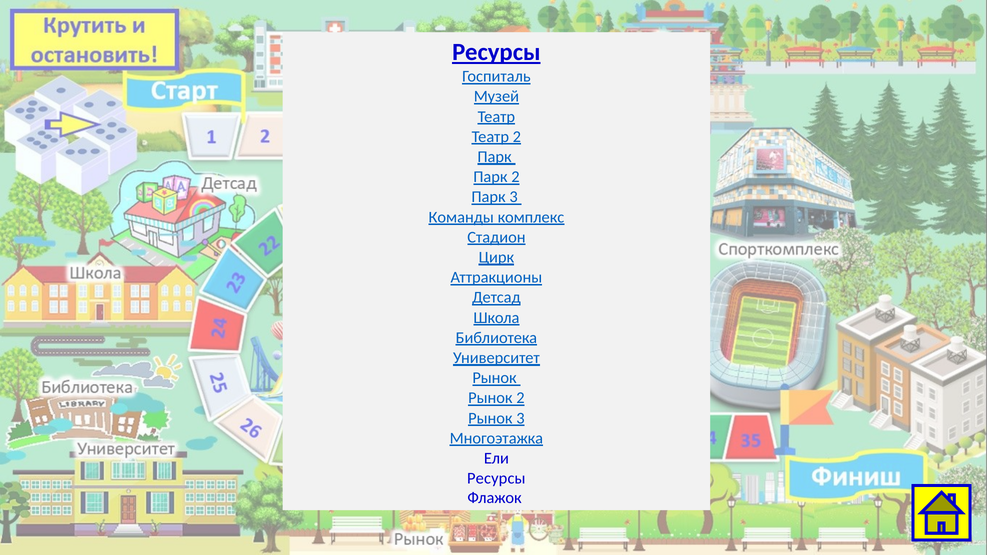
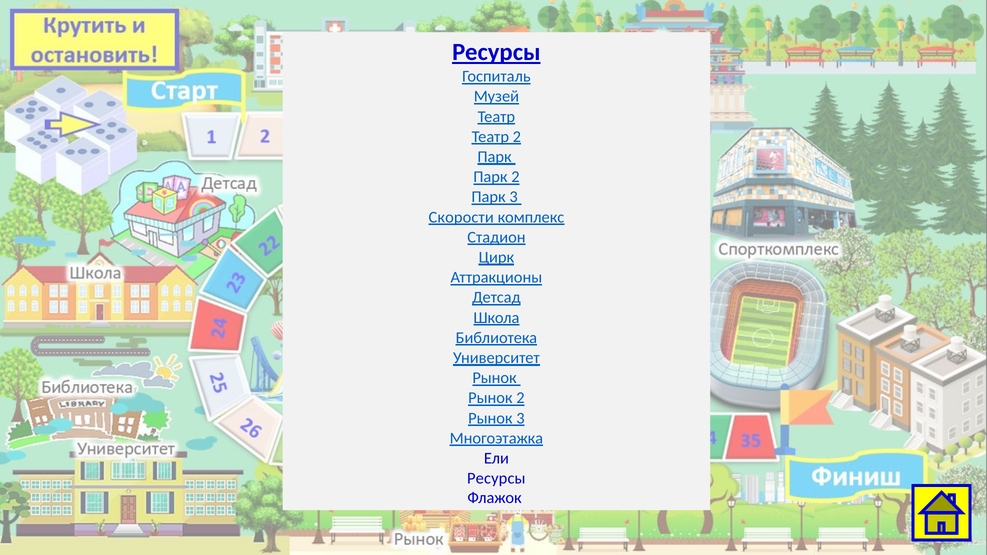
Команды: Команды -> Скорости (461, 217)
